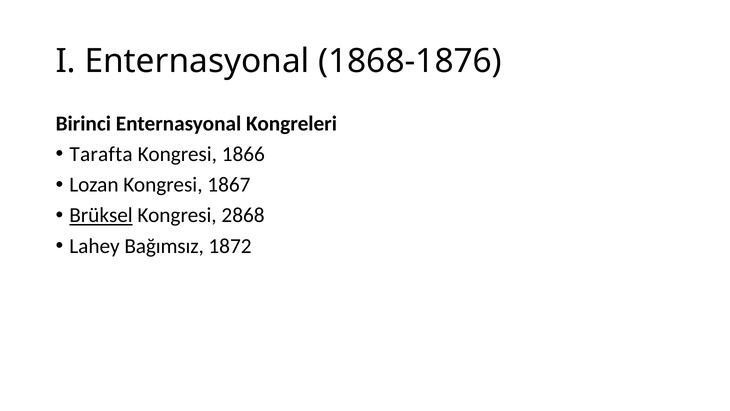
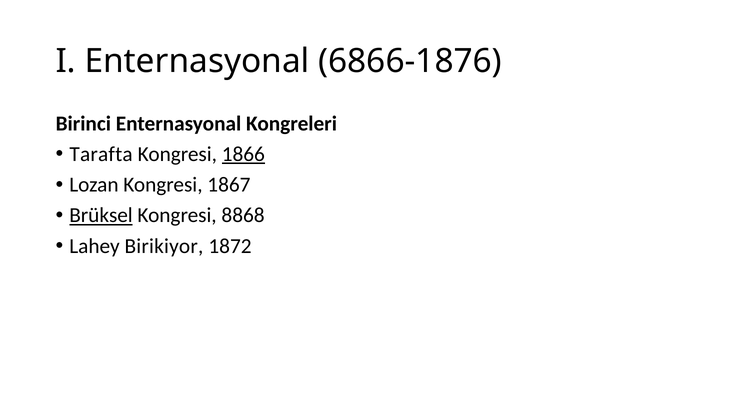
1868-1876: 1868-1876 -> 6866-1876 (410, 61)
1866 underline: none -> present (243, 154)
2868: 2868 -> 8868 (243, 215)
Bağımsız: Bağımsız -> Birikiyor (164, 246)
